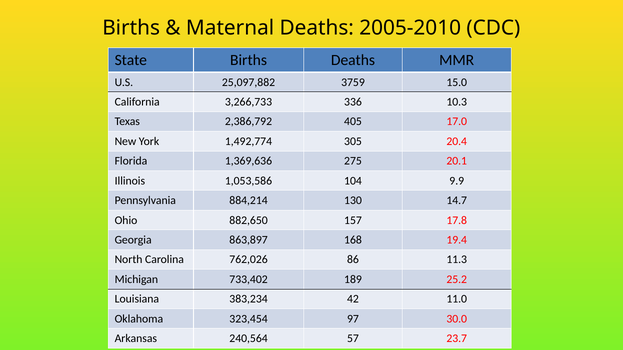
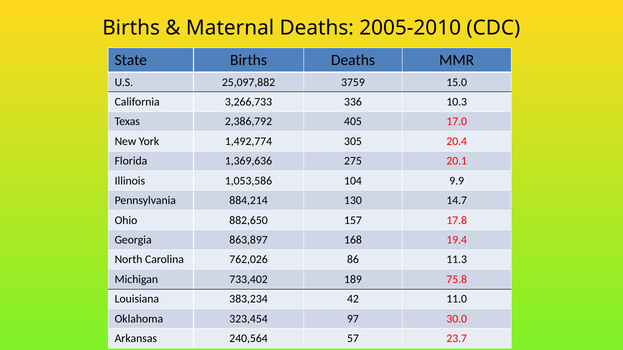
25.2: 25.2 -> 75.8 (457, 280)
